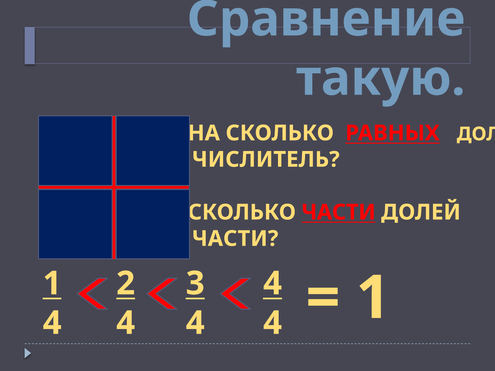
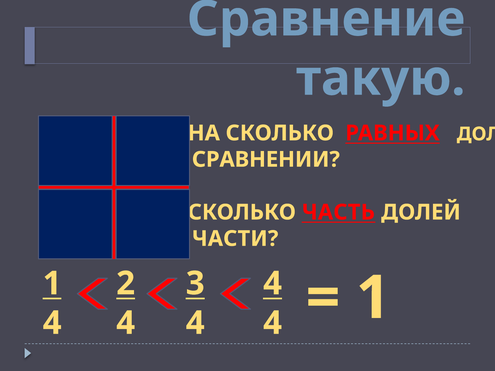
ЧИСЛИТЕЛЬ: ЧИСЛИТЕЛЬ -> СРАВНЕНИИ (266, 160)
ЧАСТИ: ЧАСТИ -> ЧАСТЬ (338, 212)
